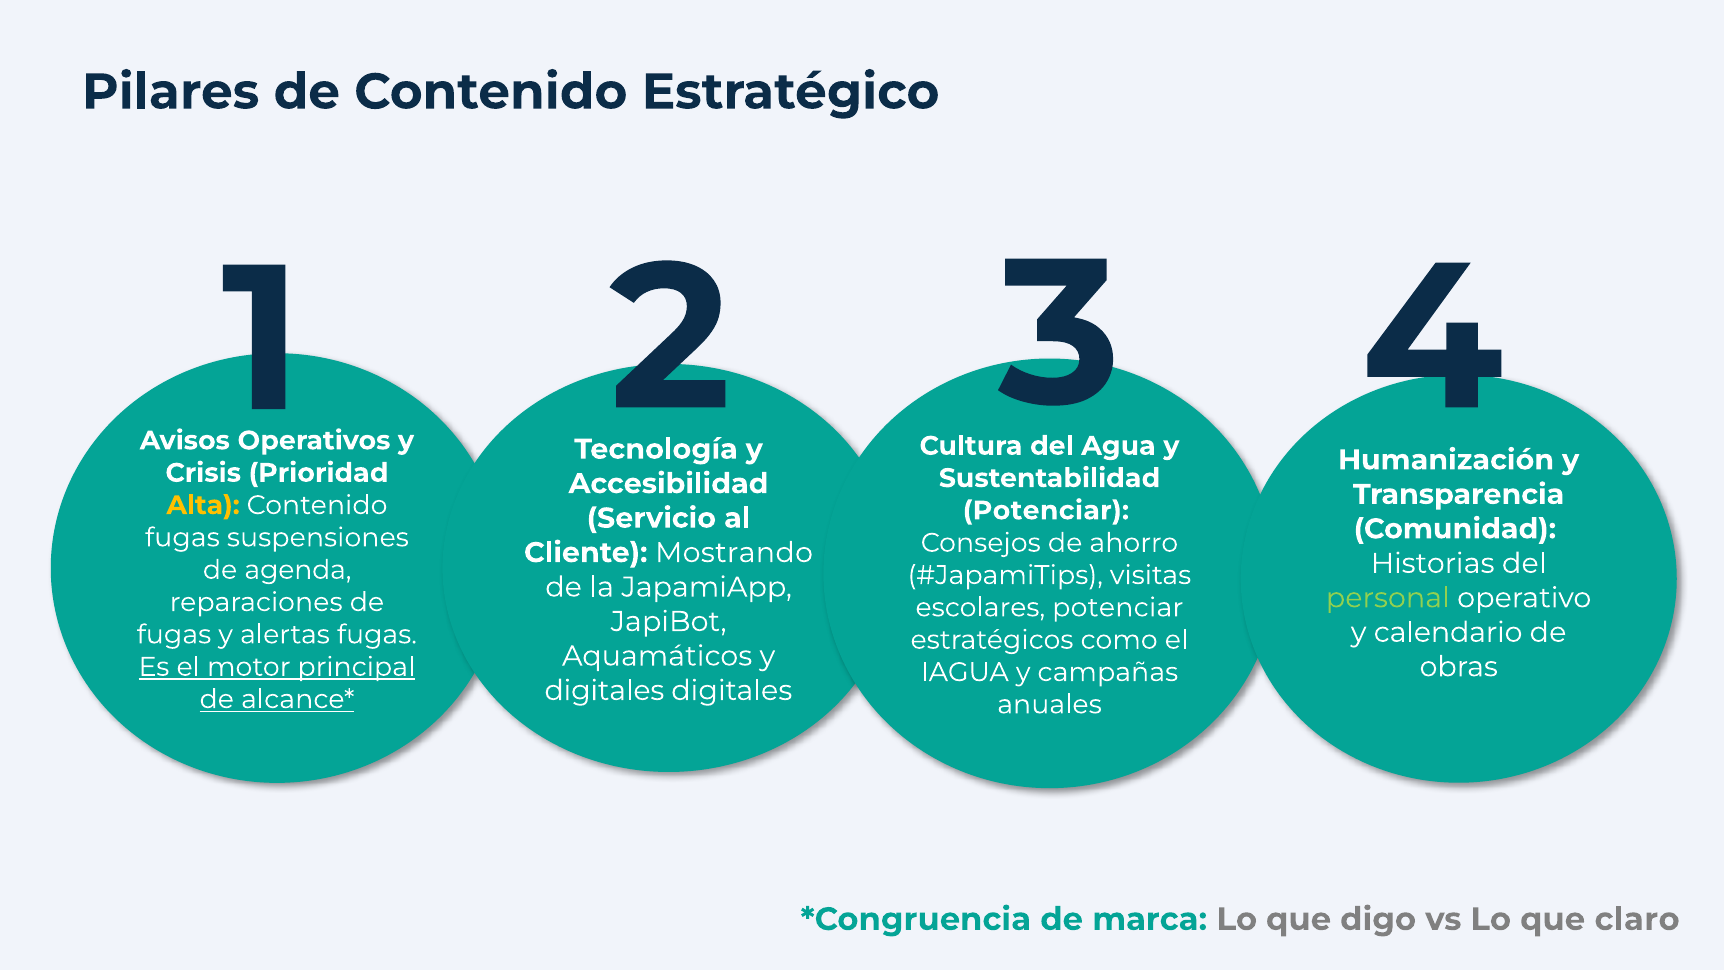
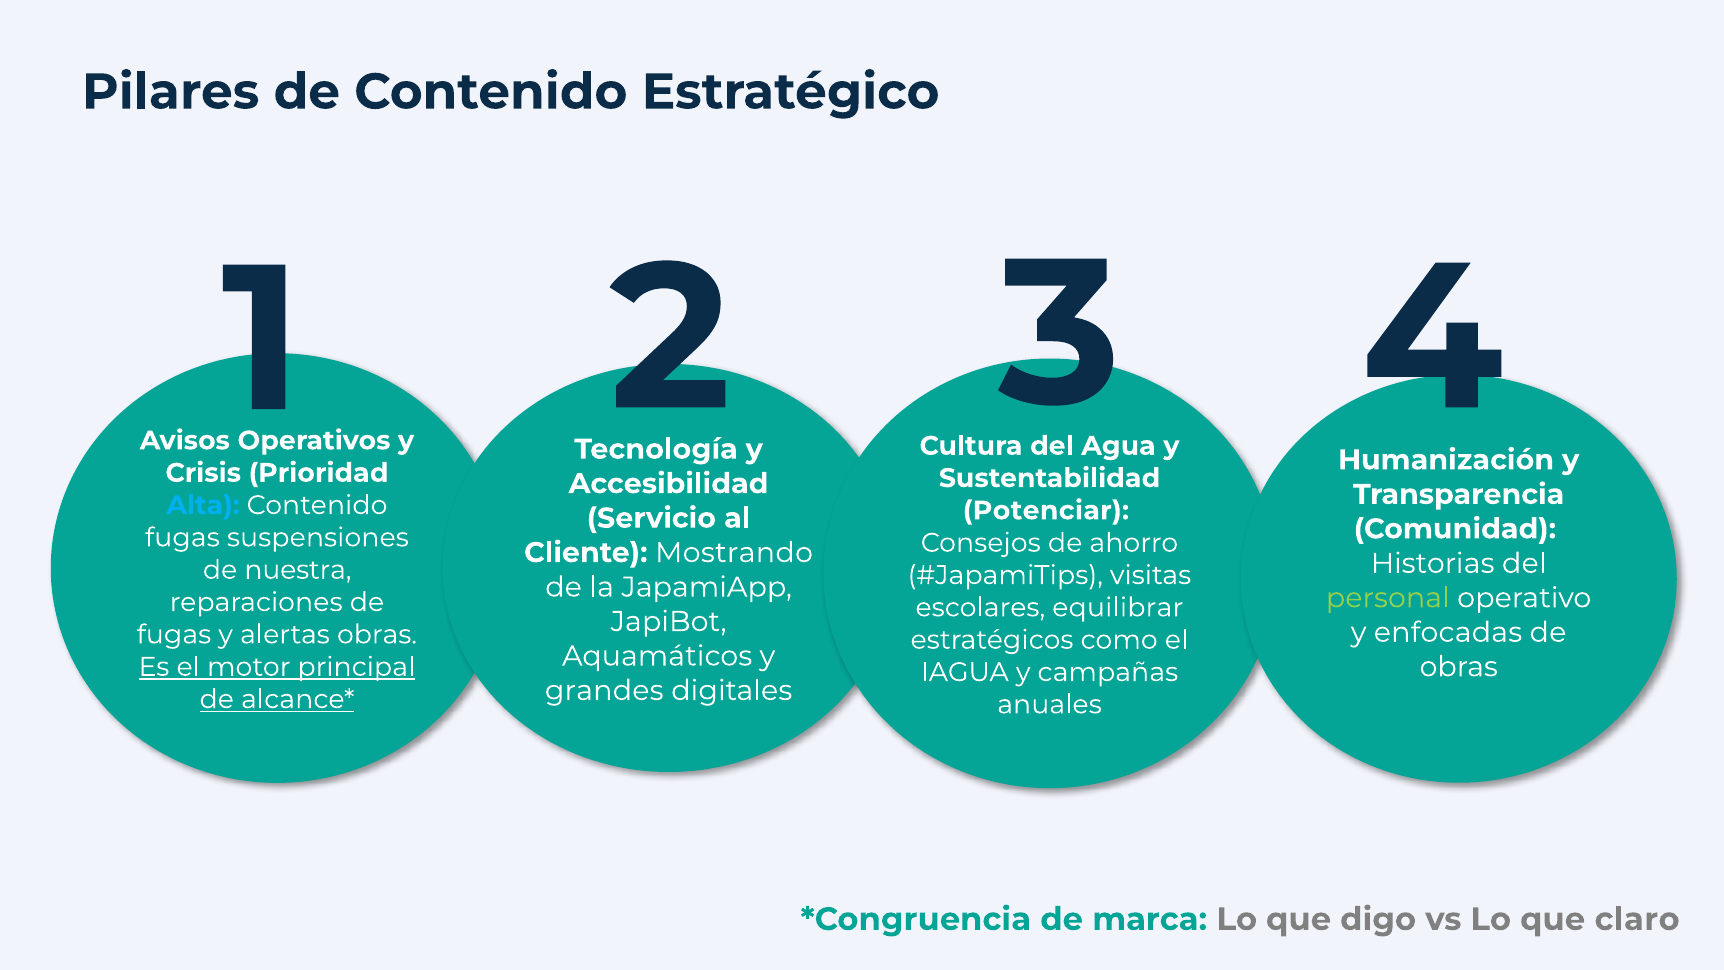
Alta colour: yellow -> light blue (203, 505)
agenda: agenda -> nuestra (298, 570)
escolares potenciar: potenciar -> equilibrar (1118, 607)
calendario: calendario -> enfocadas (1448, 632)
alertas fugas: fugas -> obras (377, 634)
digitales: digitales -> grandes (604, 690)
